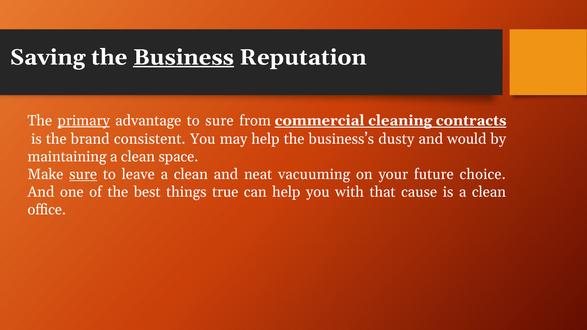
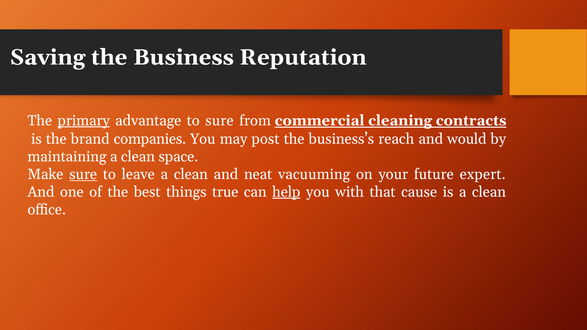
Business underline: present -> none (183, 57)
consistent: consistent -> companies (150, 139)
may help: help -> post (265, 139)
dusty: dusty -> reach (396, 139)
choice: choice -> expert (483, 174)
help underline: none -> present (286, 192)
